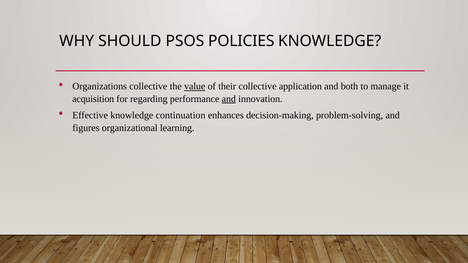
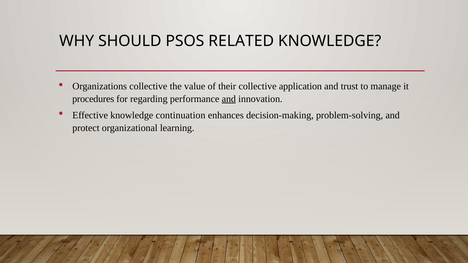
POLICIES: POLICIES -> RELATED (241, 41)
value underline: present -> none (195, 86)
both: both -> trust (349, 86)
acquisition: acquisition -> procedures (93, 99)
figures: figures -> protect (86, 128)
